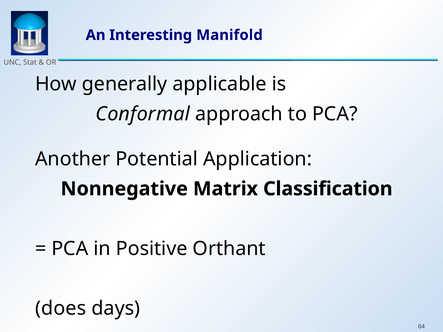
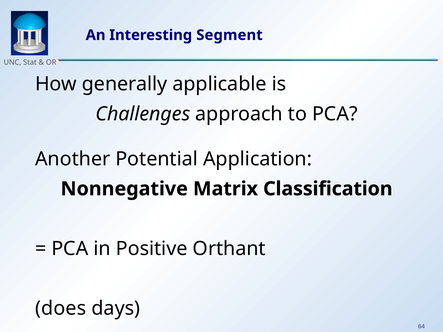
Manifold: Manifold -> Segment (229, 35)
Conformal: Conformal -> Challenges (143, 114)
